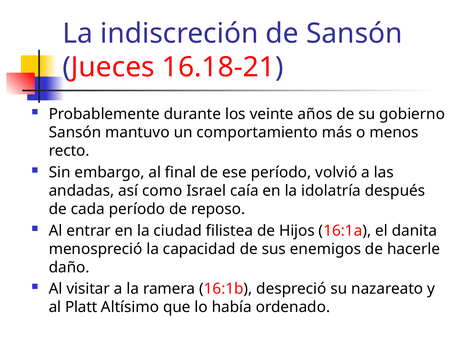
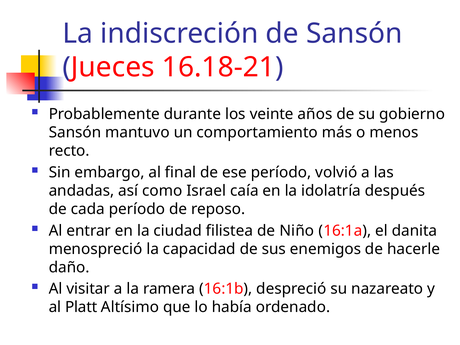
Hijos: Hijos -> Niño (297, 231)
